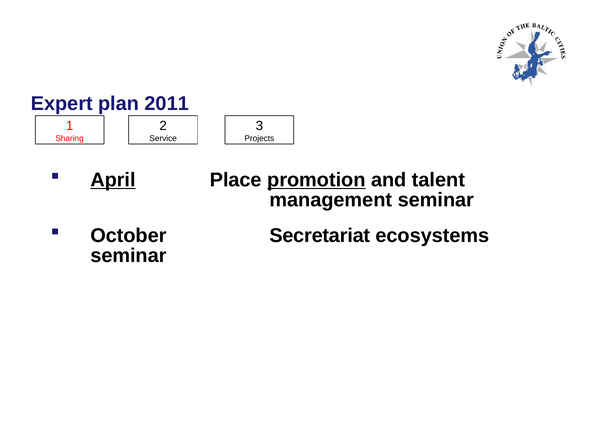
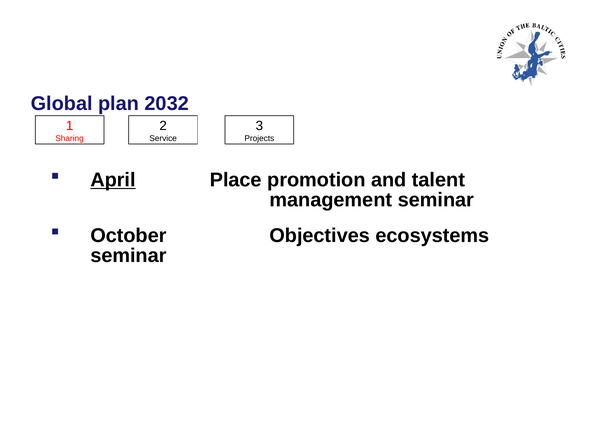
Expert: Expert -> Global (62, 103)
2011: 2011 -> 2032 (167, 103)
promotion underline: present -> none (316, 180)
Secretariat: Secretariat -> Objectives (320, 235)
